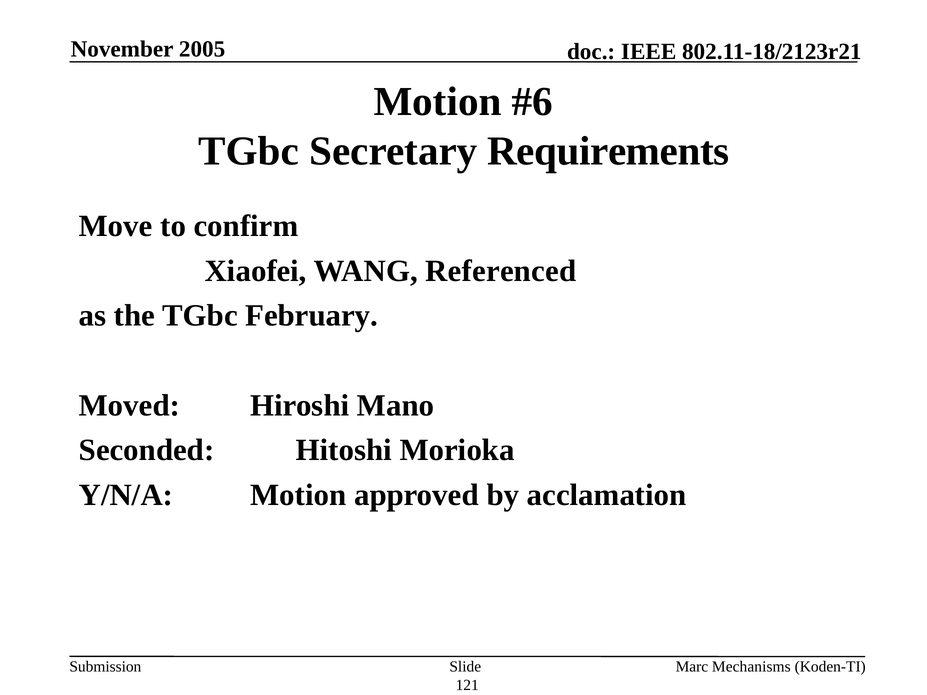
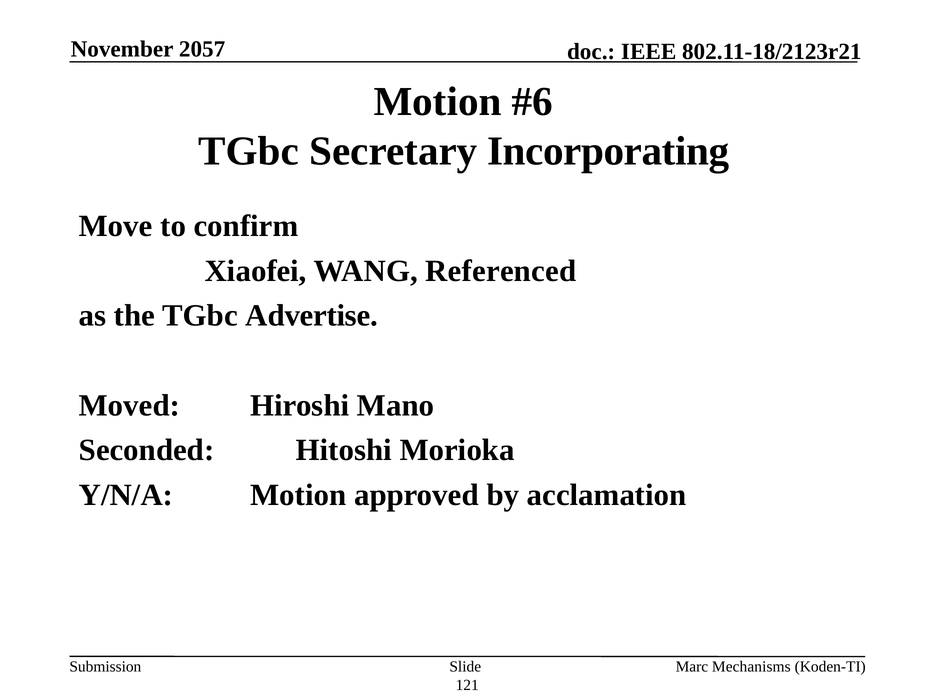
2005: 2005 -> 2057 (202, 49)
Requirements: Requirements -> Incorporating (608, 151)
February: February -> Advertise (312, 316)
